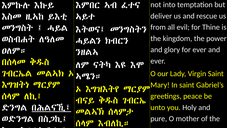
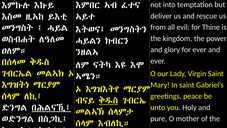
ቅዱስ underline: none -> present (108, 100)
